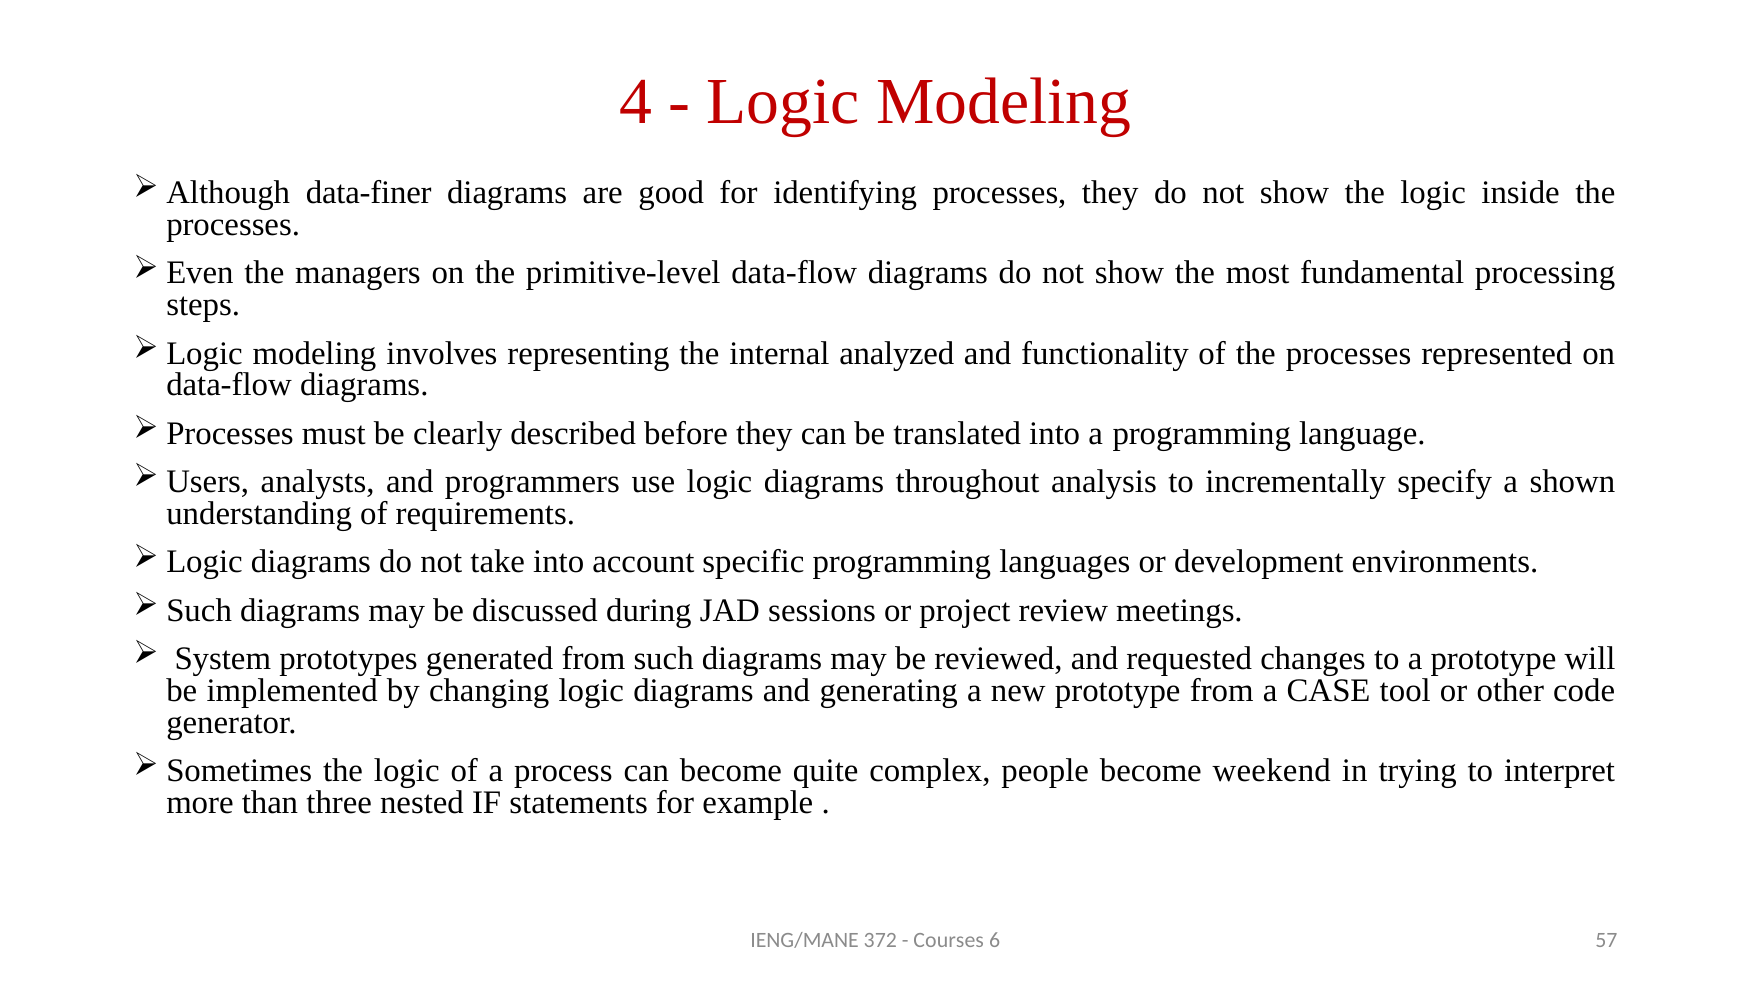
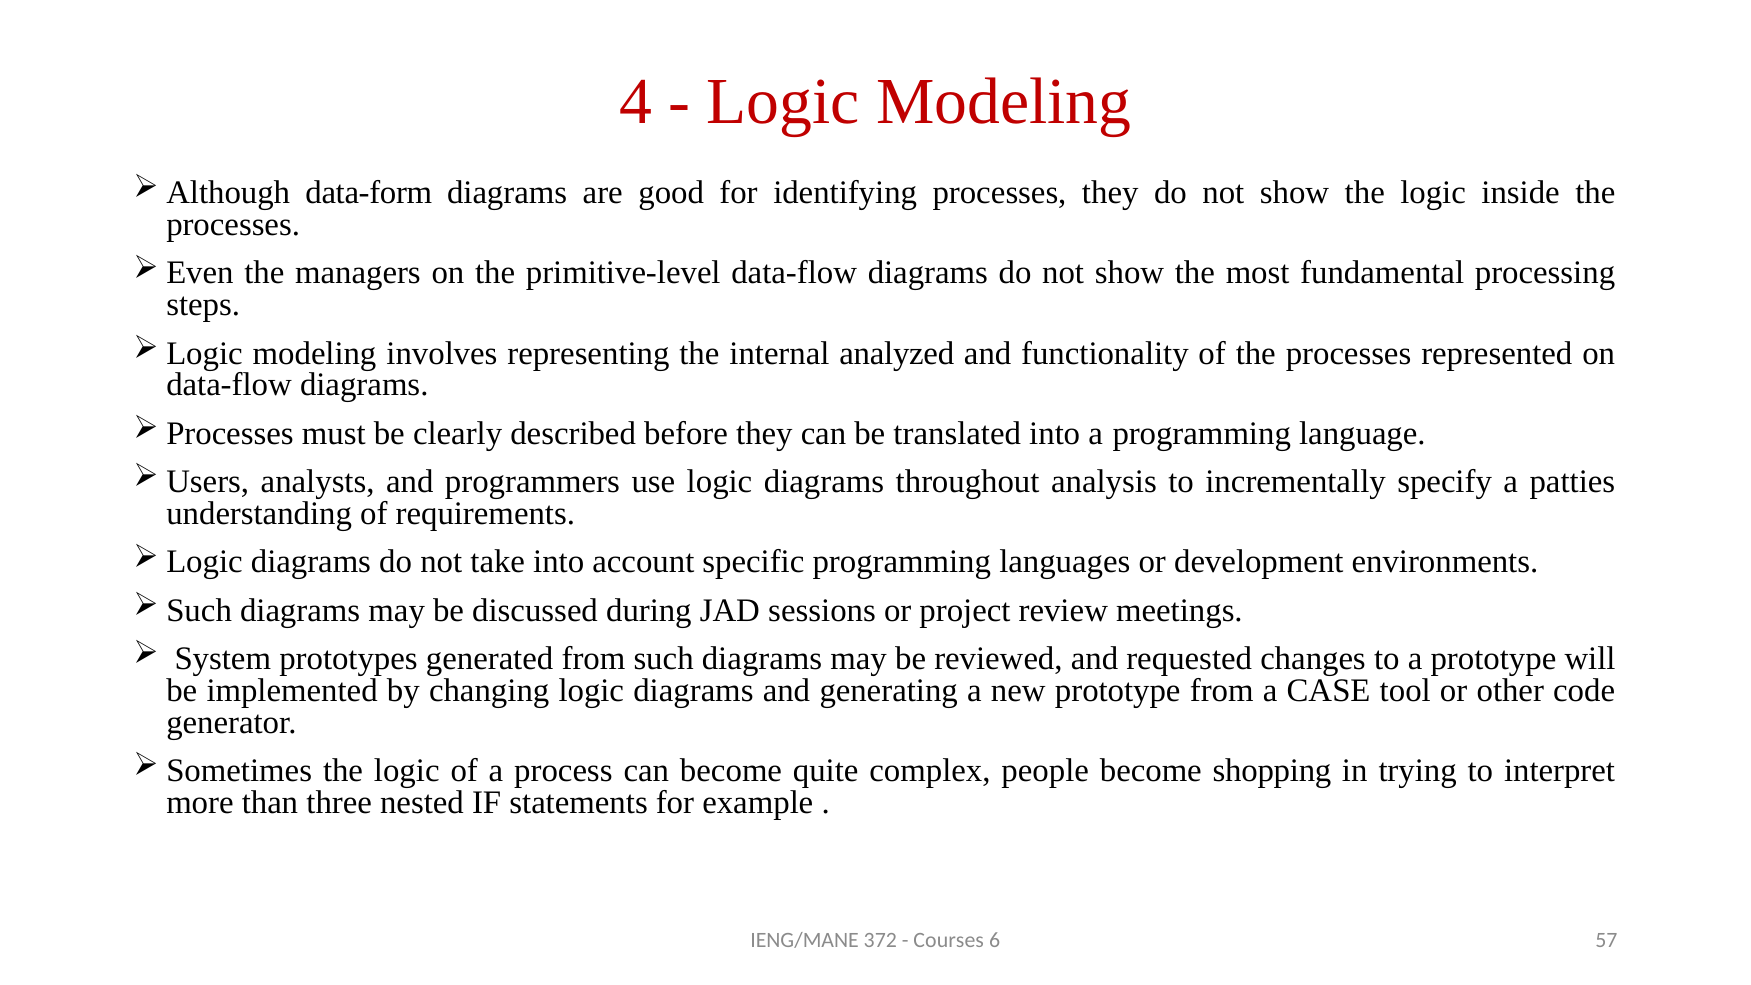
data-finer: data-finer -> data-form (369, 193)
shown: shown -> patties (1572, 482)
weekend: weekend -> shopping (1272, 771)
